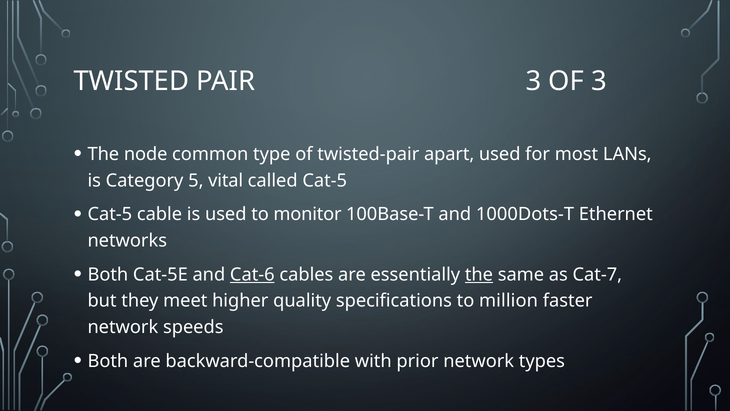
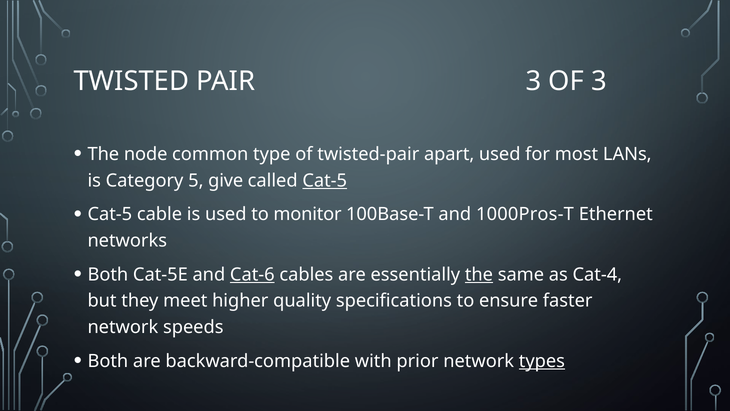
vital: vital -> give (226, 180)
Cat-5 underline: none -> present (325, 180)
1000Dots-T: 1000Dots-T -> 1000Pros-T (525, 214)
Cat-7: Cat-7 -> Cat-4 (597, 274)
million: million -> ensure (509, 301)
types underline: none -> present (542, 361)
